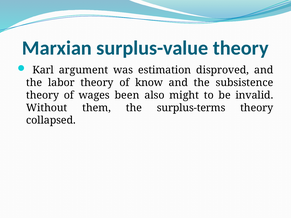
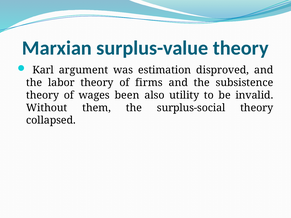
know: know -> firms (149, 83)
might: might -> utility (184, 95)
surplus-terms: surplus-terms -> surplus-social (191, 108)
